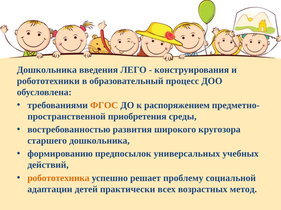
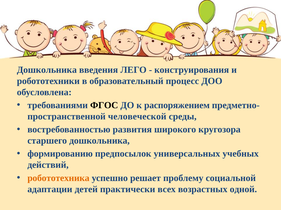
ФГОС colour: orange -> black (104, 106)
приобретения: приобретения -> человеческой (137, 117)
метод: метод -> одной (243, 190)
